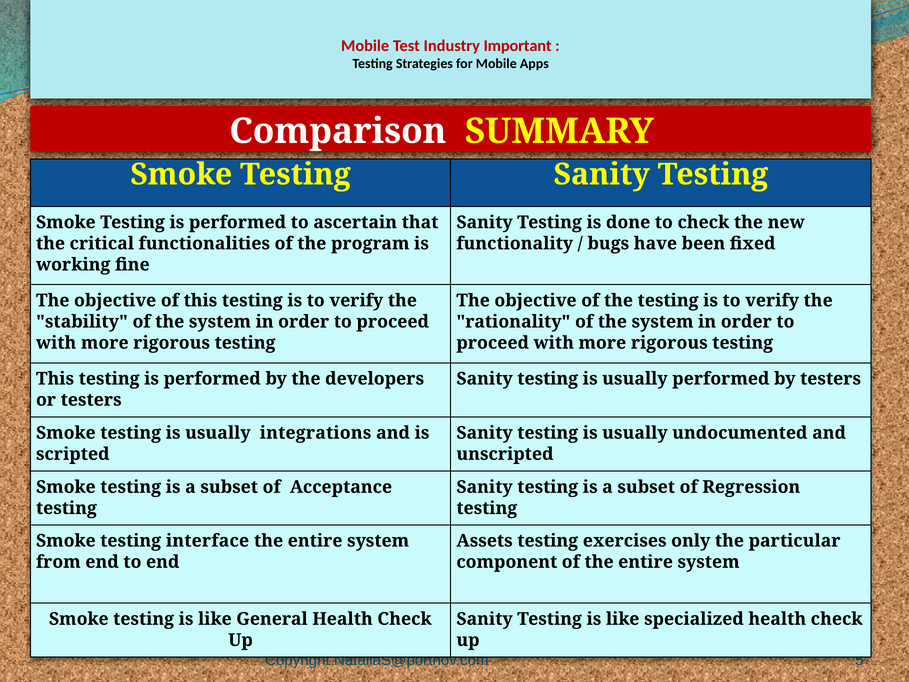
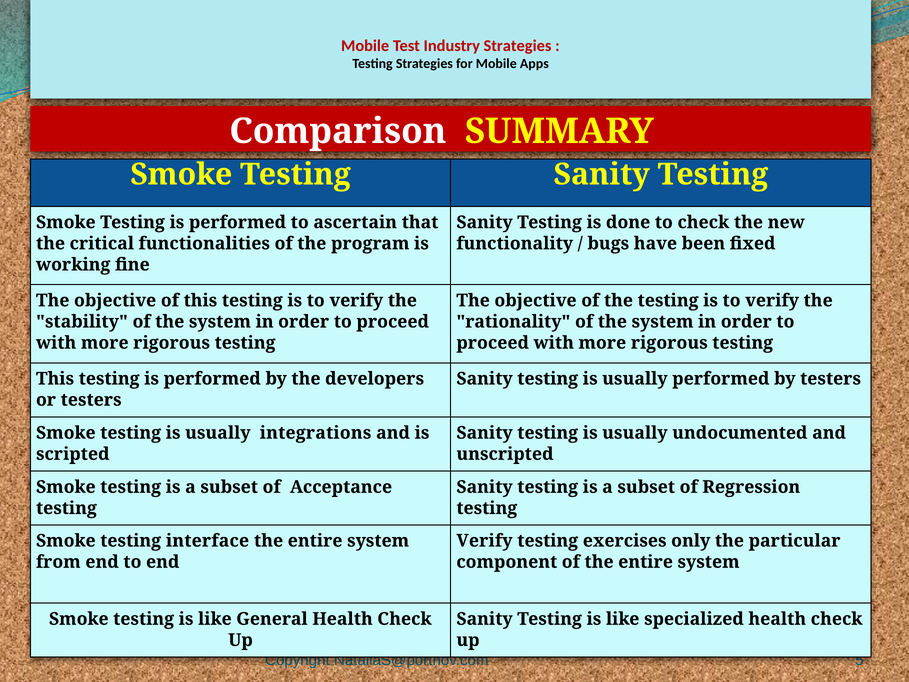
Industry Important: Important -> Strategies (517, 46)
Assets: Assets -> Verify (484, 541)
